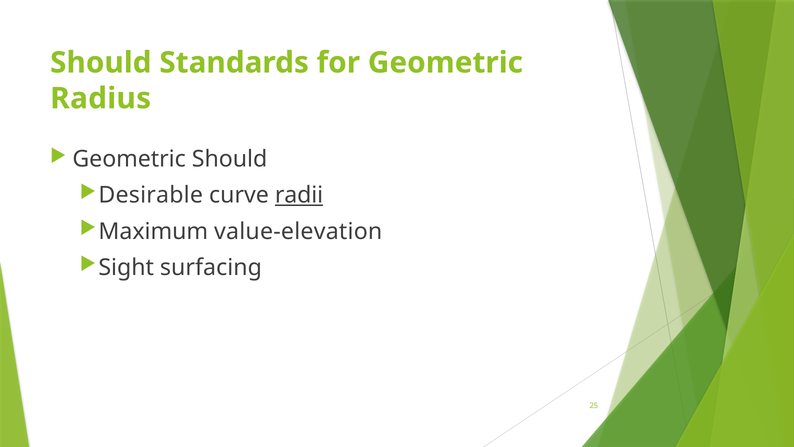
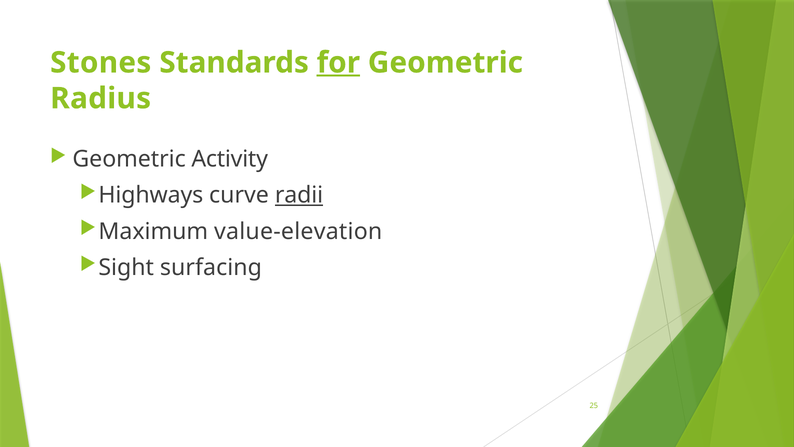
Should: Should -> Stones (101, 63)
for underline: none -> present (338, 63)
Geometric Should: Should -> Activity (230, 159)
Desirable: Desirable -> Highways (151, 195)
